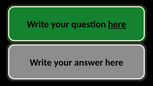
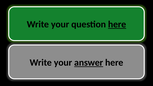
answer underline: none -> present (89, 63)
